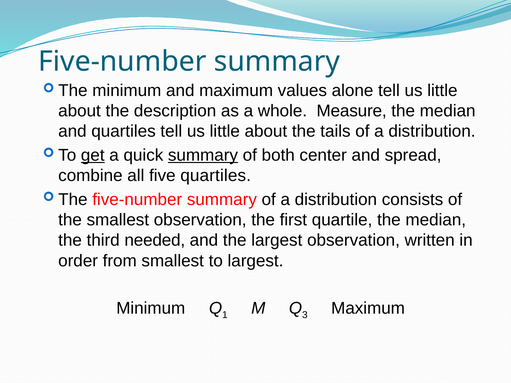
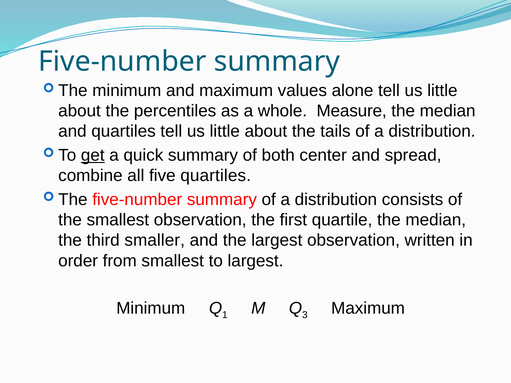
description: description -> percentiles (175, 111)
summary underline: present -> none (203, 155)
needed: needed -> smaller (155, 240)
